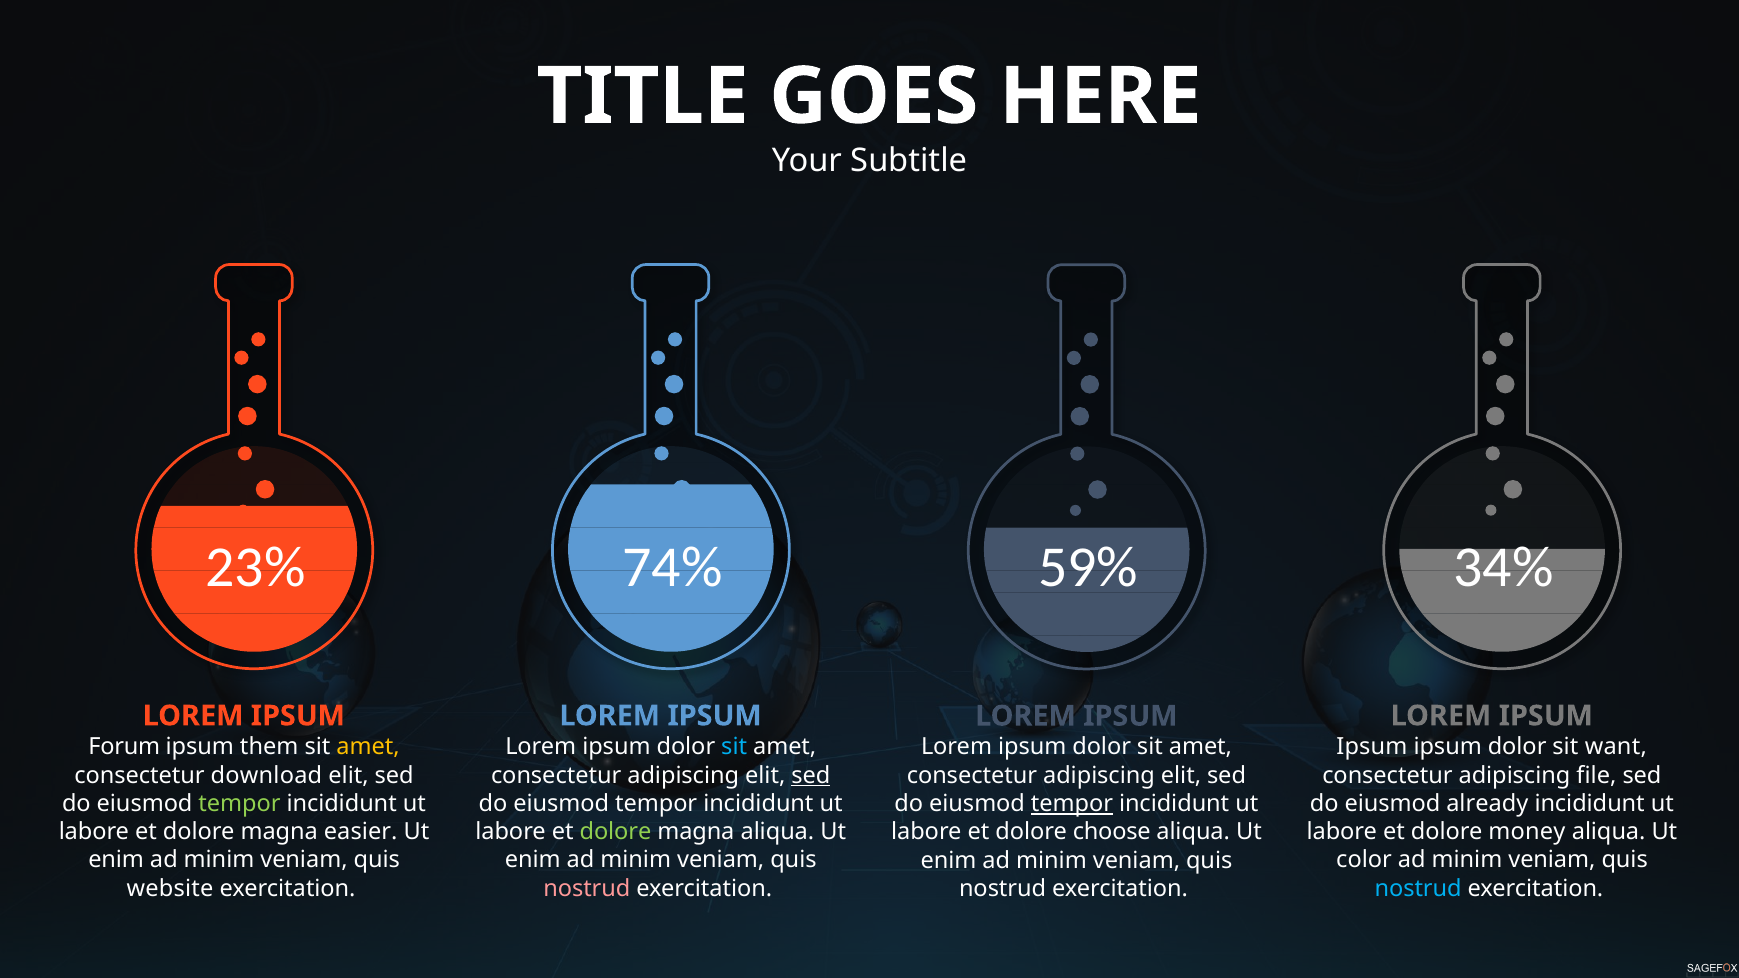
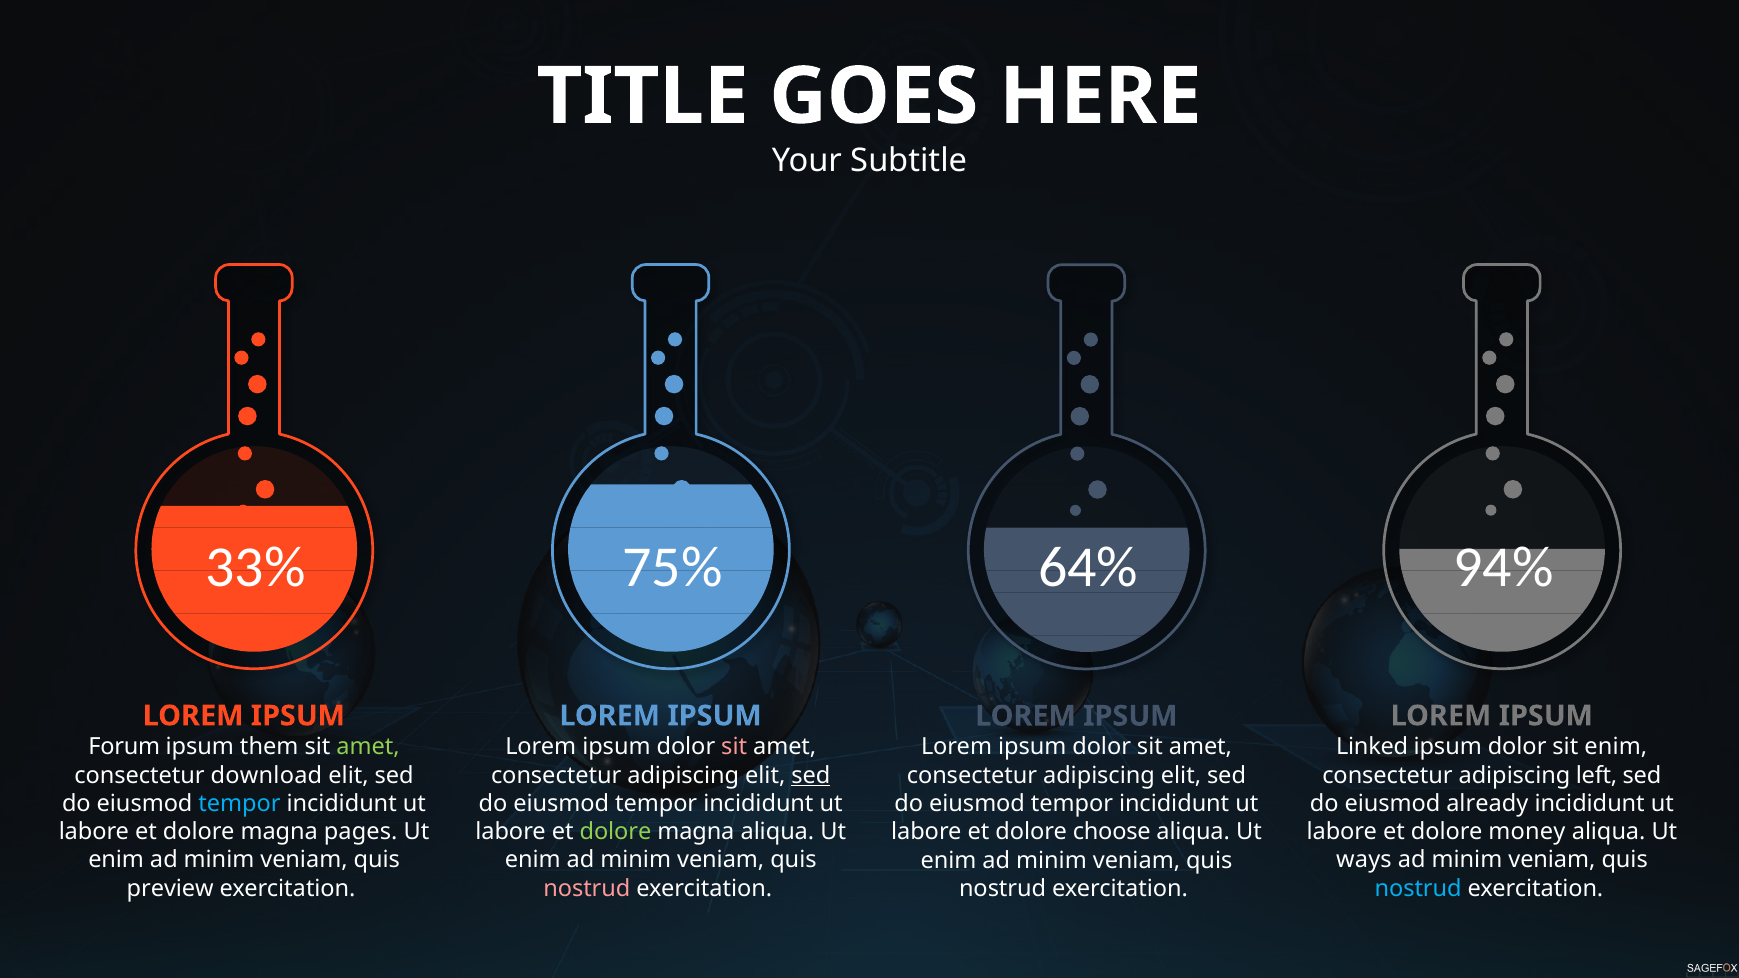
23%: 23% -> 33% (256, 567)
74%: 74% -> 75% (672, 567)
34%: 34% -> 94% (1504, 567)
59%: 59% -> 64% (1088, 567)
amet colour: yellow -> light green (368, 747)
sit colour: light blue -> pink (734, 747)
Ipsum: Ipsum -> Linked (1372, 747)
sit want: want -> enim (1616, 747)
file: file -> left (1597, 775)
tempor colour: light green -> light blue (239, 804)
tempor underline: present -> none (1072, 804)
easier: easier -> pages (361, 832)
color: color -> ways (1364, 860)
website: website -> preview (170, 889)
